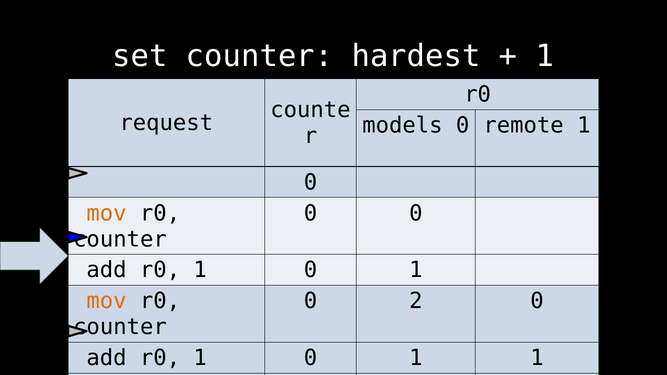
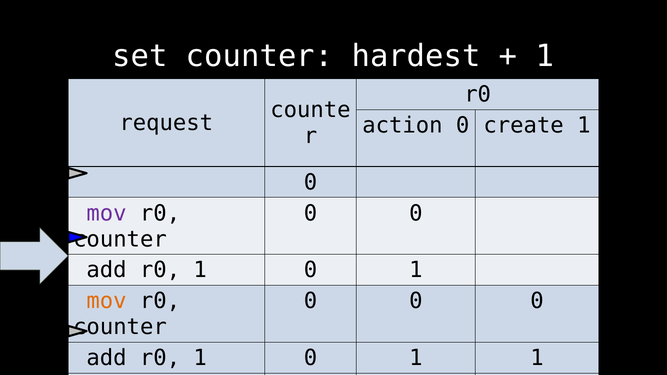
models: models -> action (402, 126)
remote: remote -> create (524, 126)
mov colour: orange -> purple (107, 213)
2: 2 -> 0 (416, 301)
